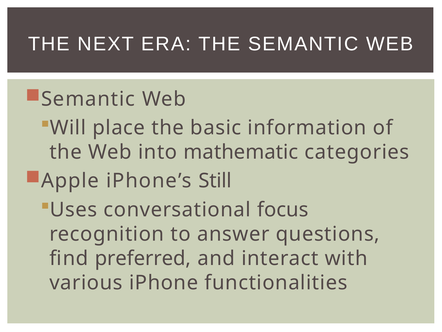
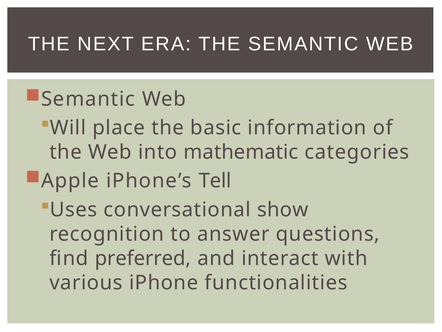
Still: Still -> Tell (215, 181)
focus: focus -> show (283, 209)
